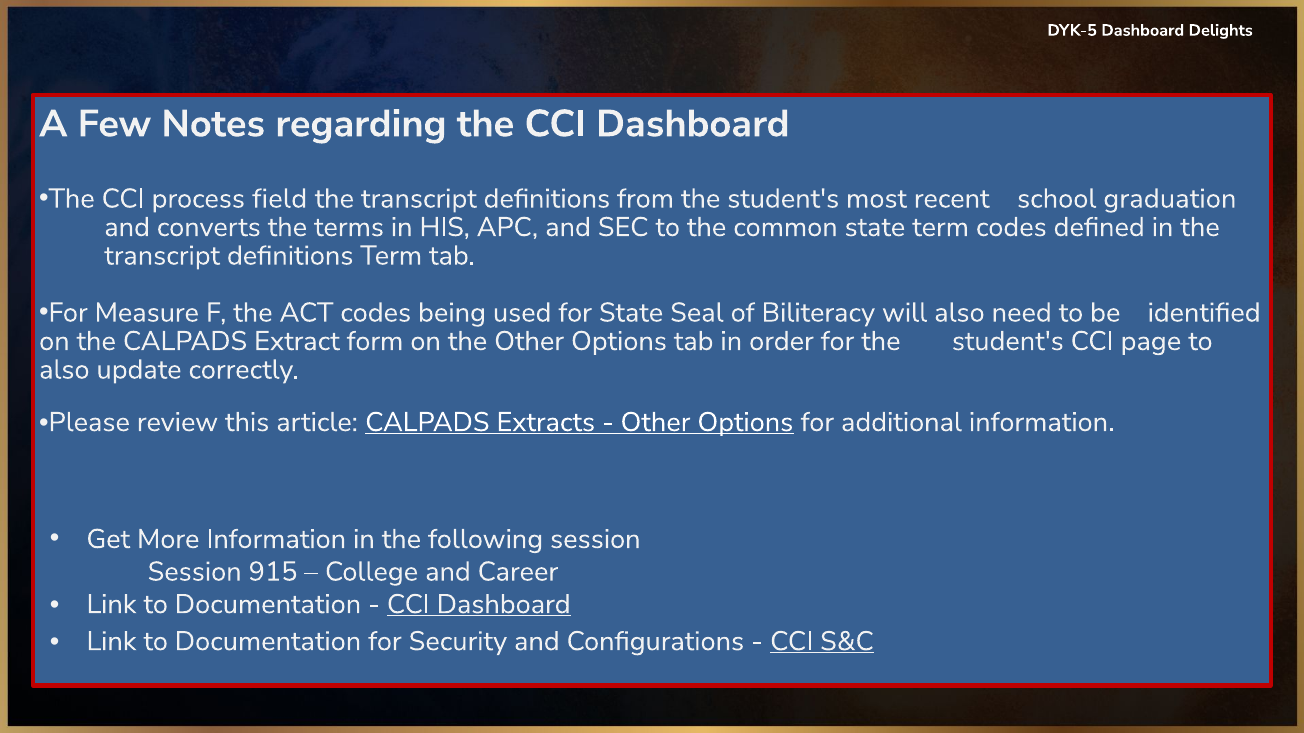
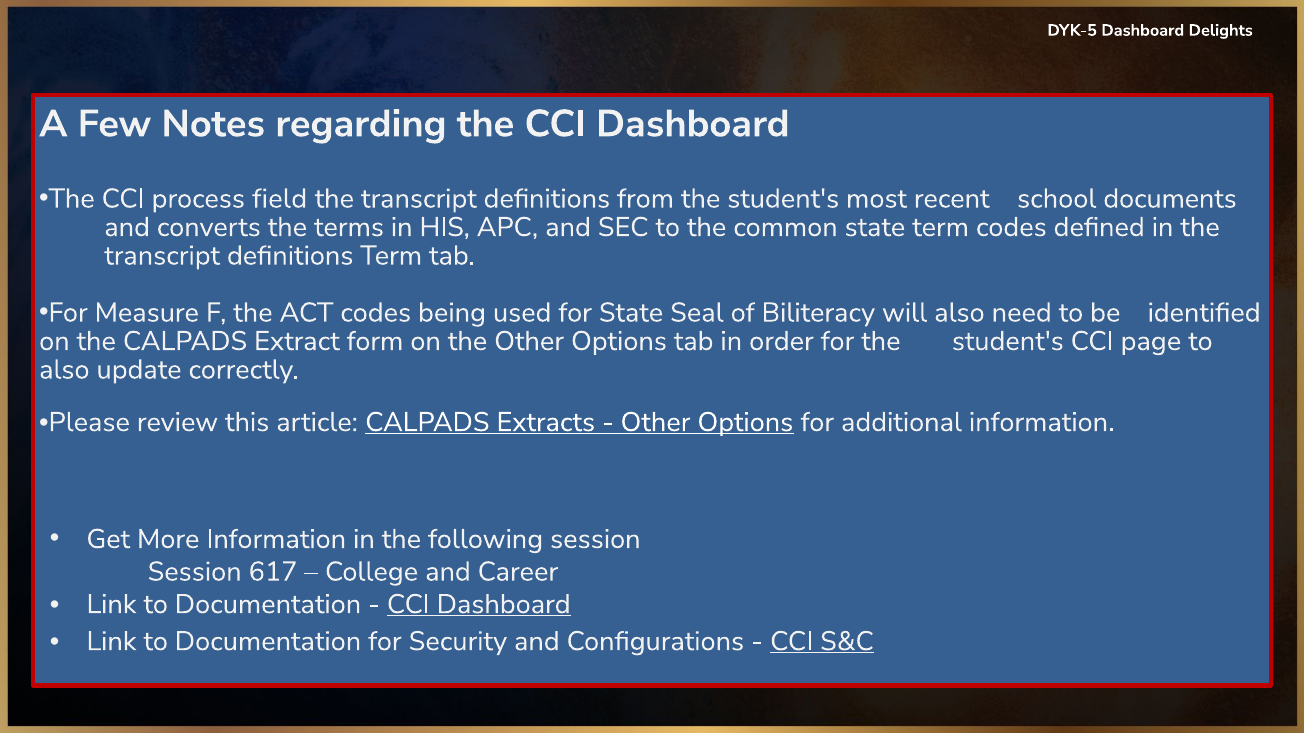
graduation: graduation -> documents (1170, 199)
915: 915 -> 617 (273, 572)
